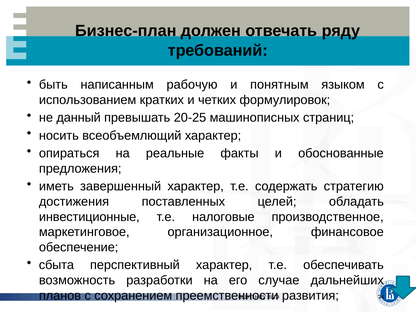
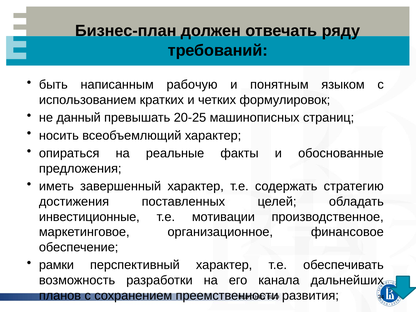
налоговые: налоговые -> мотивации (223, 217)
сбыта: сбыта -> рамки (56, 265)
случае: случае -> канала (279, 280)
